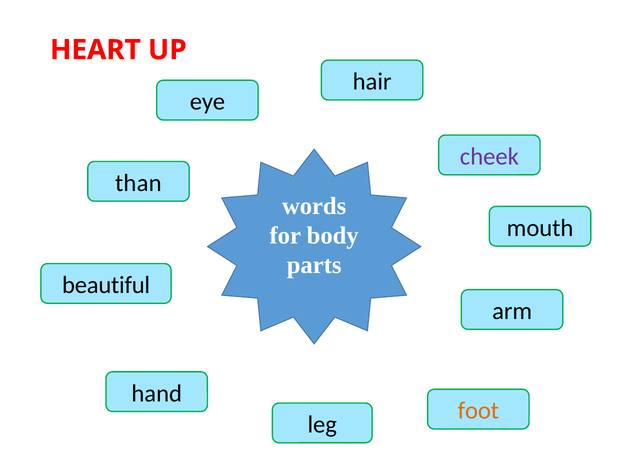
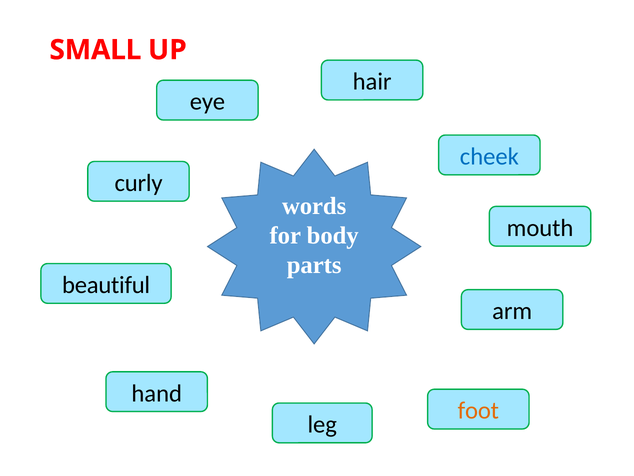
HEART: HEART -> SMALL (95, 50)
cheek colour: purple -> blue (489, 156)
than: than -> curly (139, 183)
